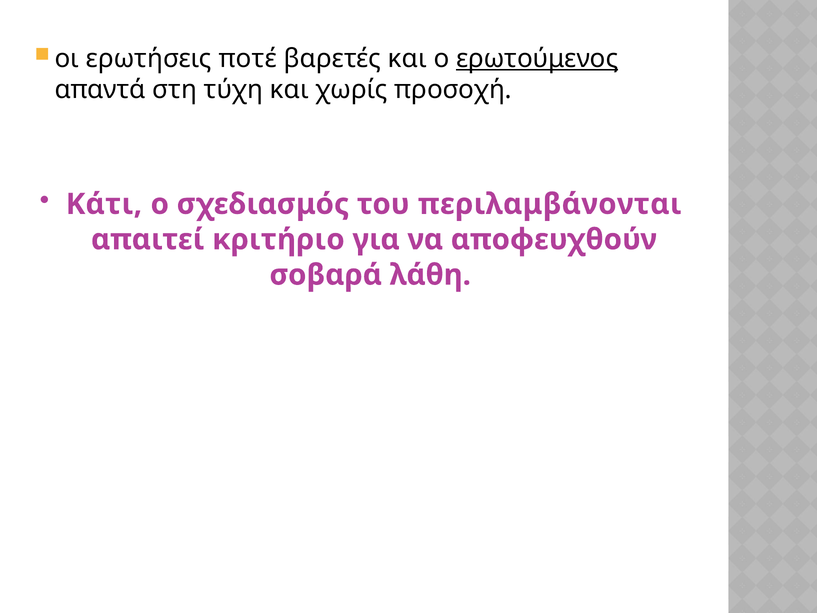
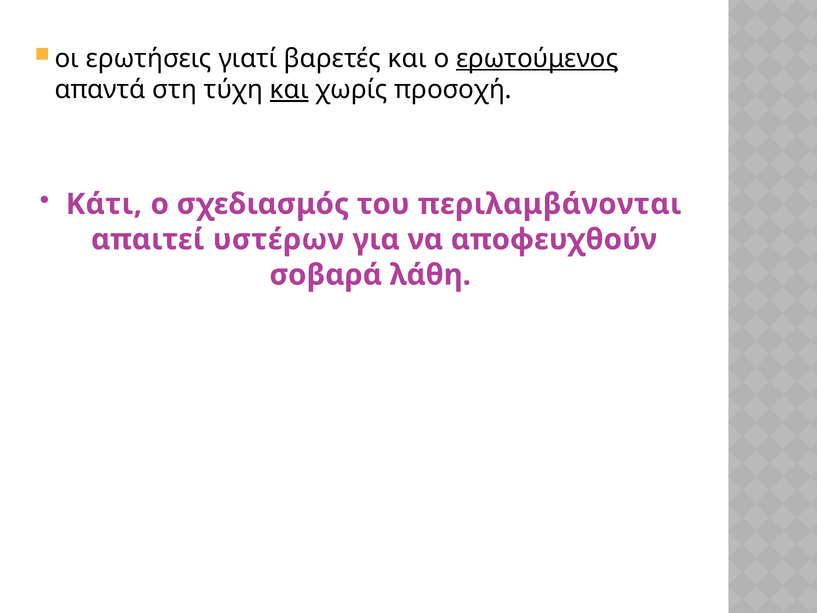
ποτέ: ποτέ -> γιατί (248, 58)
και underline: none -> present (289, 90)
κριτήριο: κριτήριο -> υστέρων (278, 239)
